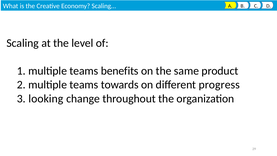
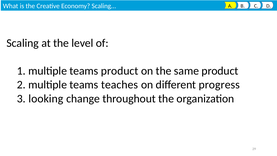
teams benefits: benefits -> product (120, 71)
towards: towards -> teaches (120, 85)
